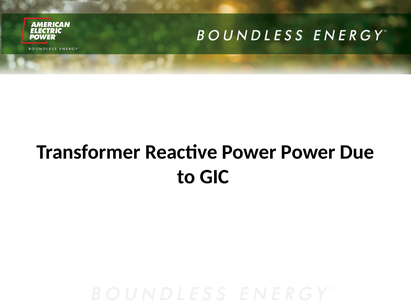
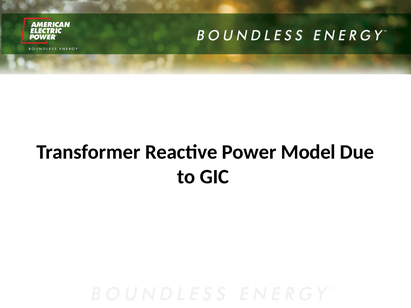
Power Power: Power -> Model (308, 152)
